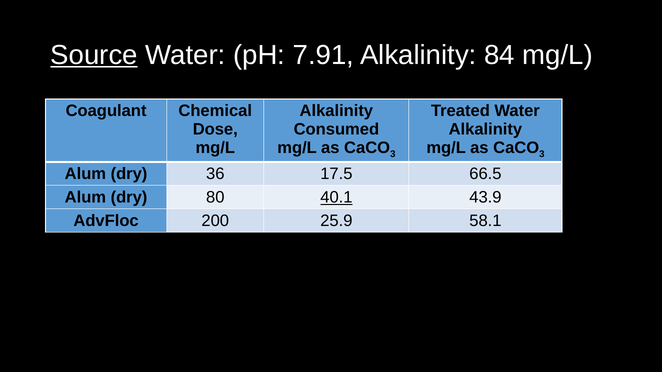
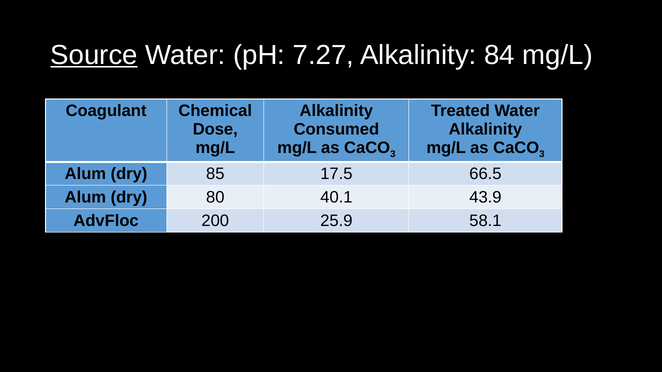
7.91: 7.91 -> 7.27 (323, 55)
36: 36 -> 85 (215, 174)
40.1 underline: present -> none (336, 198)
